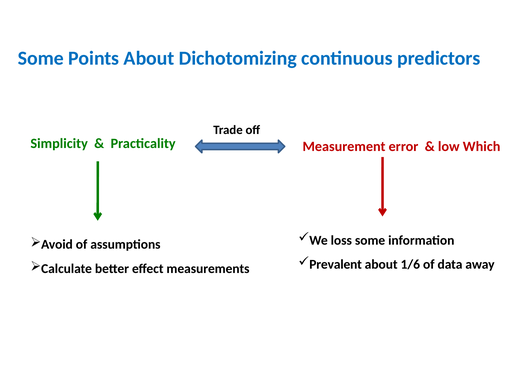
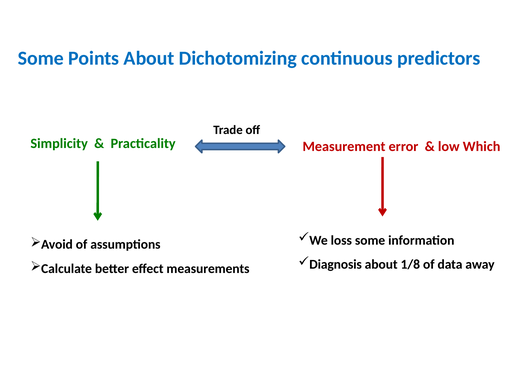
Prevalent: Prevalent -> Diagnosis (336, 265)
1/6: 1/6 -> 1/8 (410, 265)
